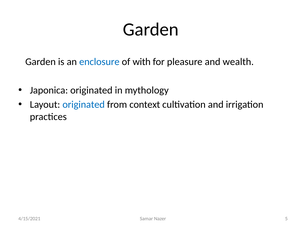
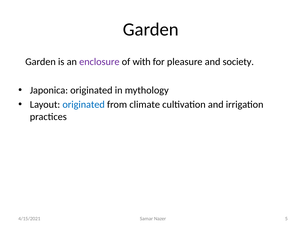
enclosure colour: blue -> purple (99, 62)
wealth: wealth -> society (238, 62)
context: context -> climate (145, 105)
